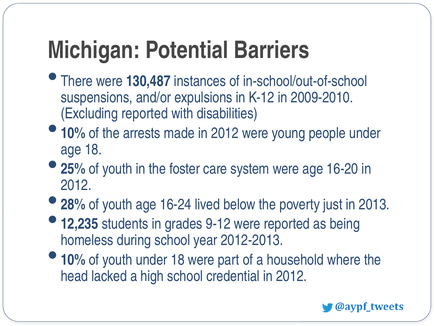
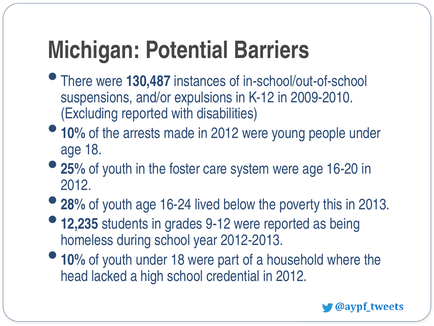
just: just -> this (333, 204)
